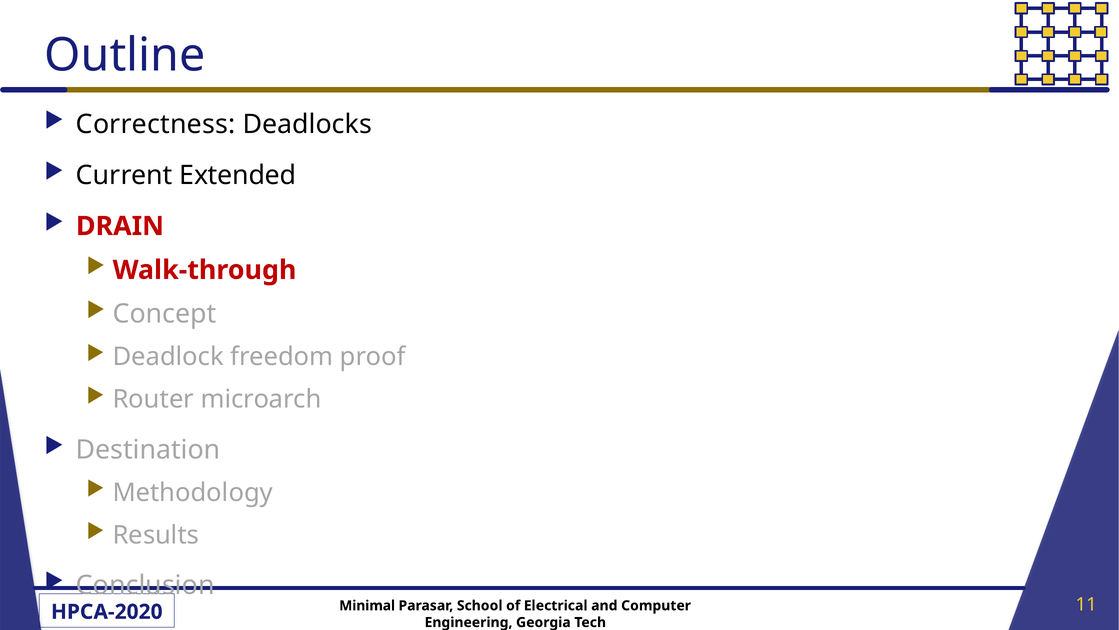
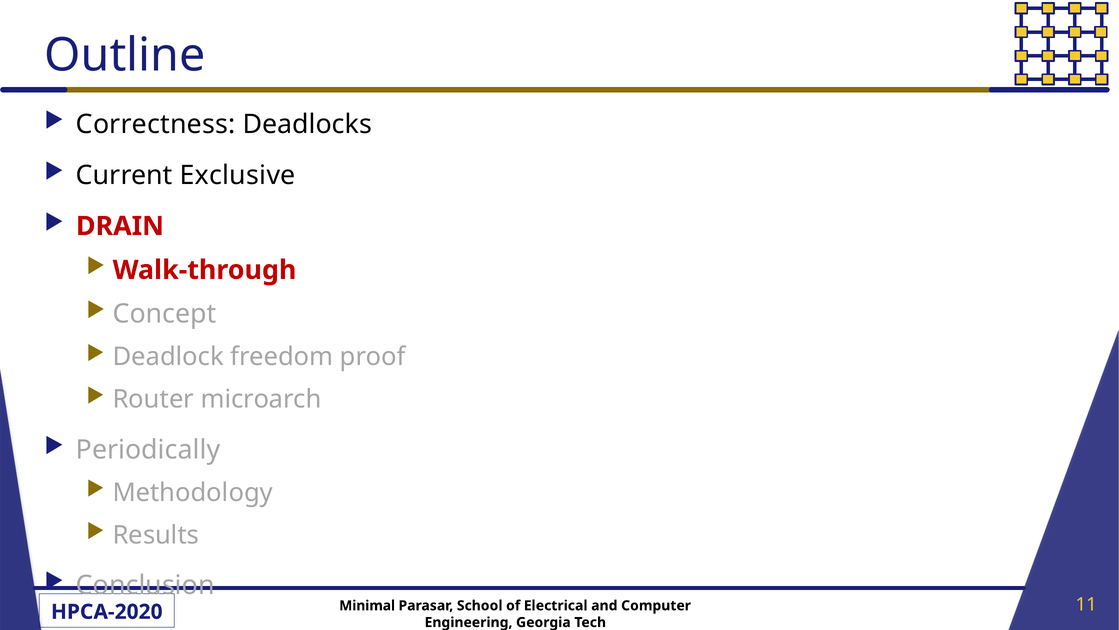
Extended: Extended -> Exclusive (238, 175)
Destination: Destination -> Periodically (148, 449)
